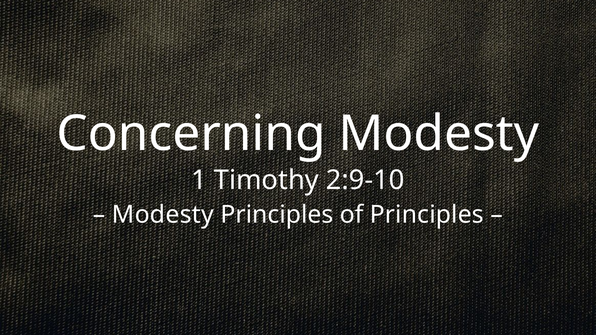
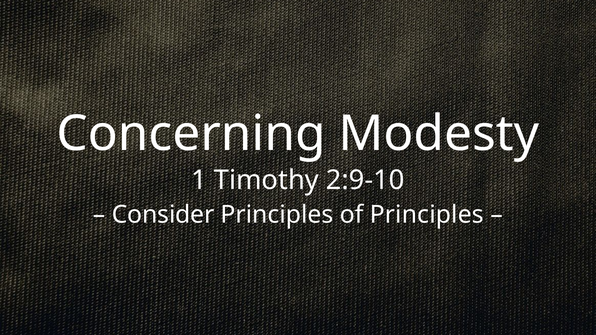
Modesty: Modesty -> Consider (163, 215)
